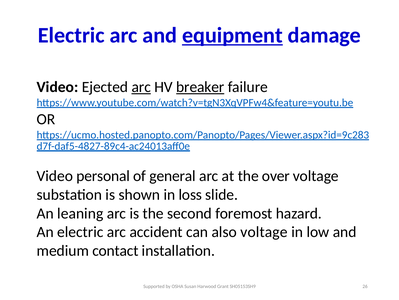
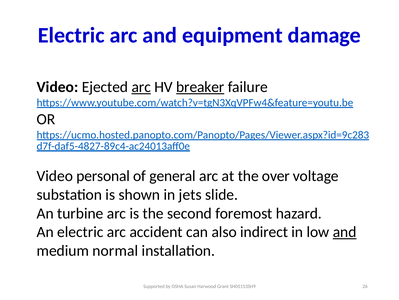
equipment underline: present -> none (232, 35)
loss: loss -> jets (190, 194)
leaning: leaning -> turbine (80, 213)
also voltage: voltage -> indirect (264, 231)
and underline: none -> present (345, 231)
contact: contact -> normal (115, 250)
